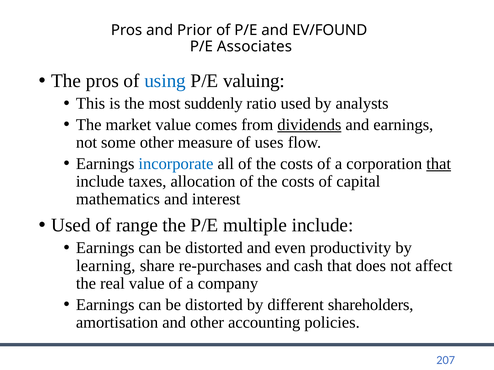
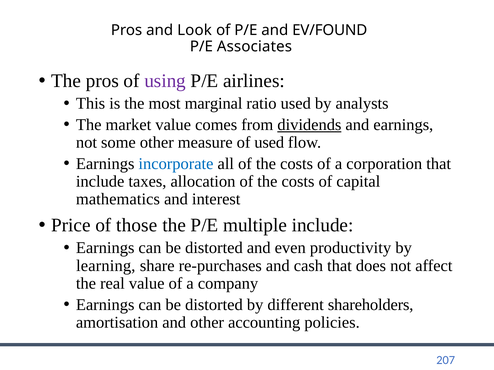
Prior: Prior -> Look (195, 30)
using colour: blue -> purple (165, 81)
valuing: valuing -> airlines (254, 81)
suddenly: suddenly -> marginal (214, 104)
of uses: uses -> used (269, 143)
that underline: present -> none (439, 164)
Used: Used -> Price (71, 226)
range: range -> those (137, 226)
